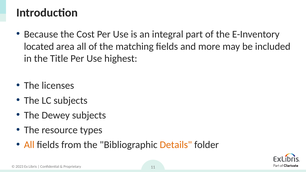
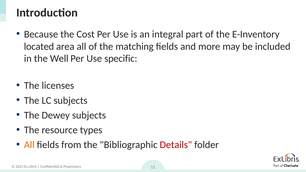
Title: Title -> Well (59, 59)
highest: highest -> specific (121, 59)
Details colour: orange -> red (176, 145)
